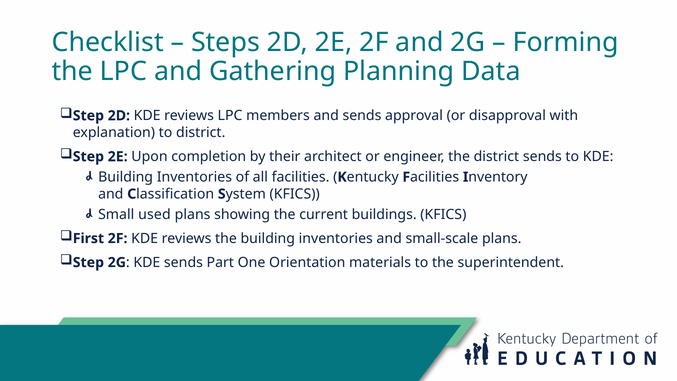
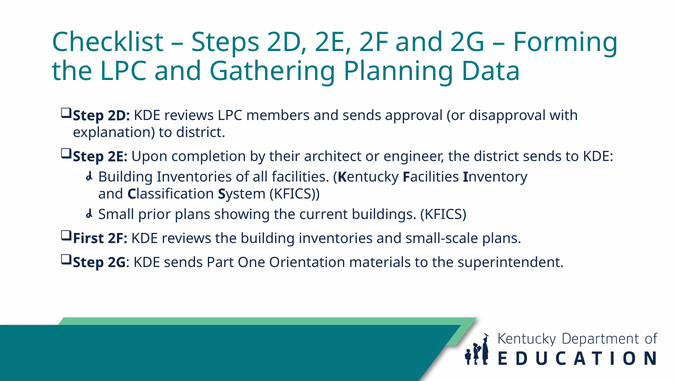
used: used -> prior (154, 214)
